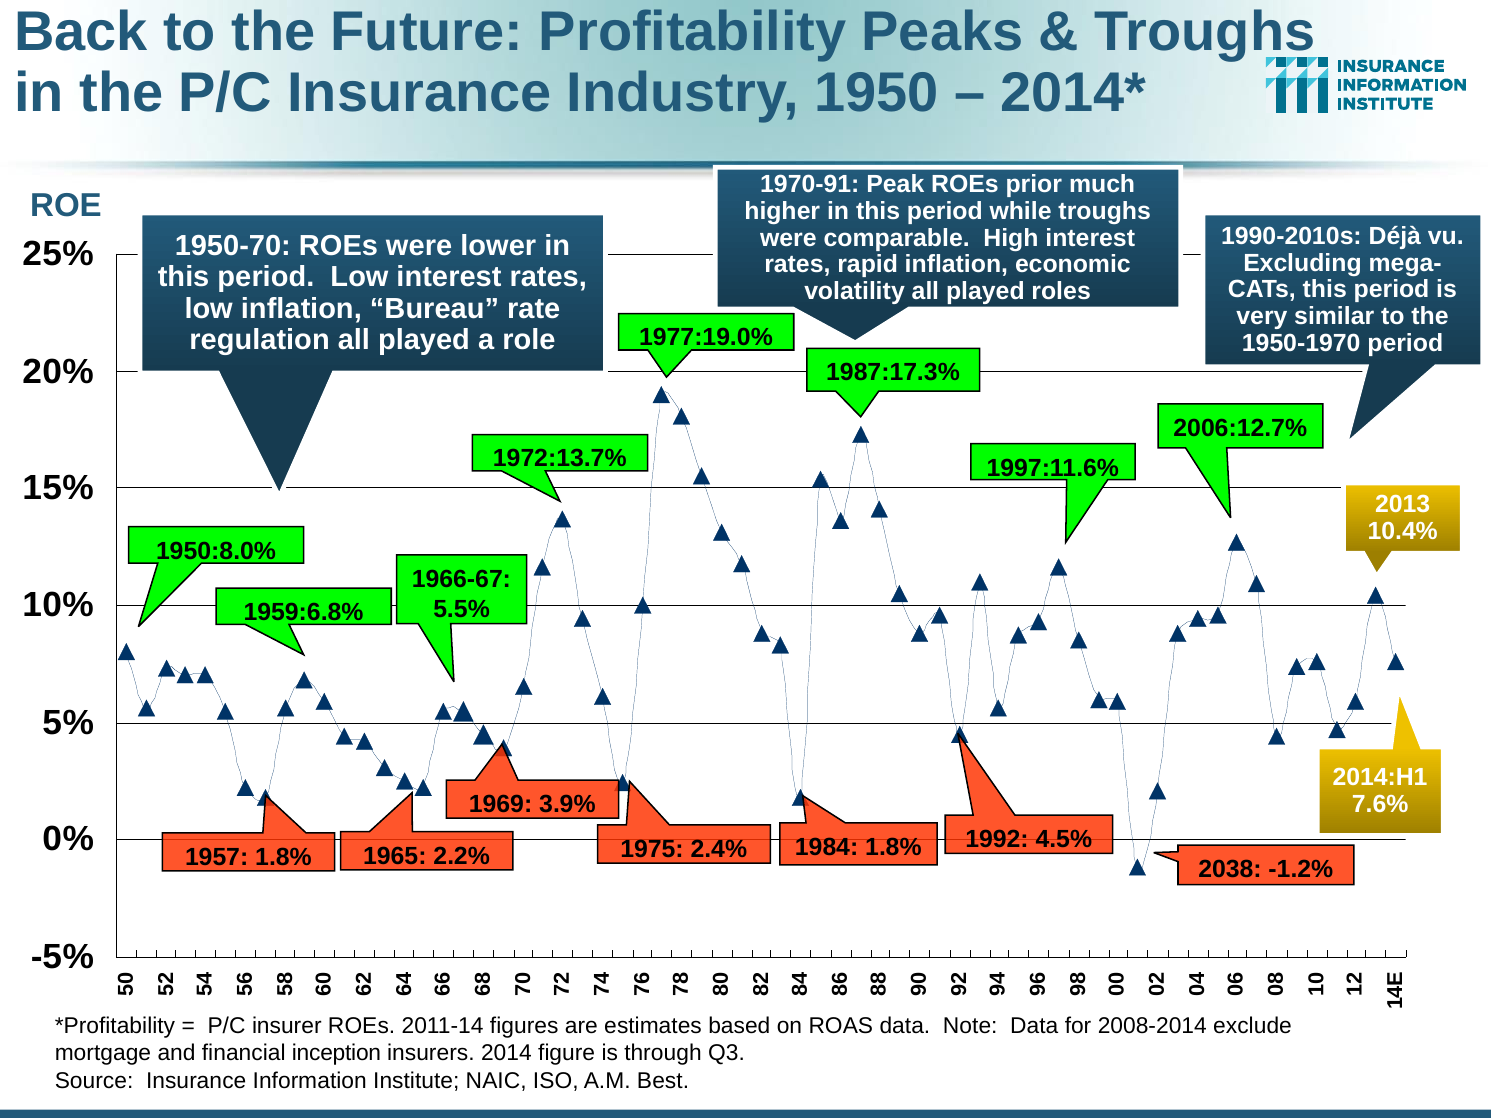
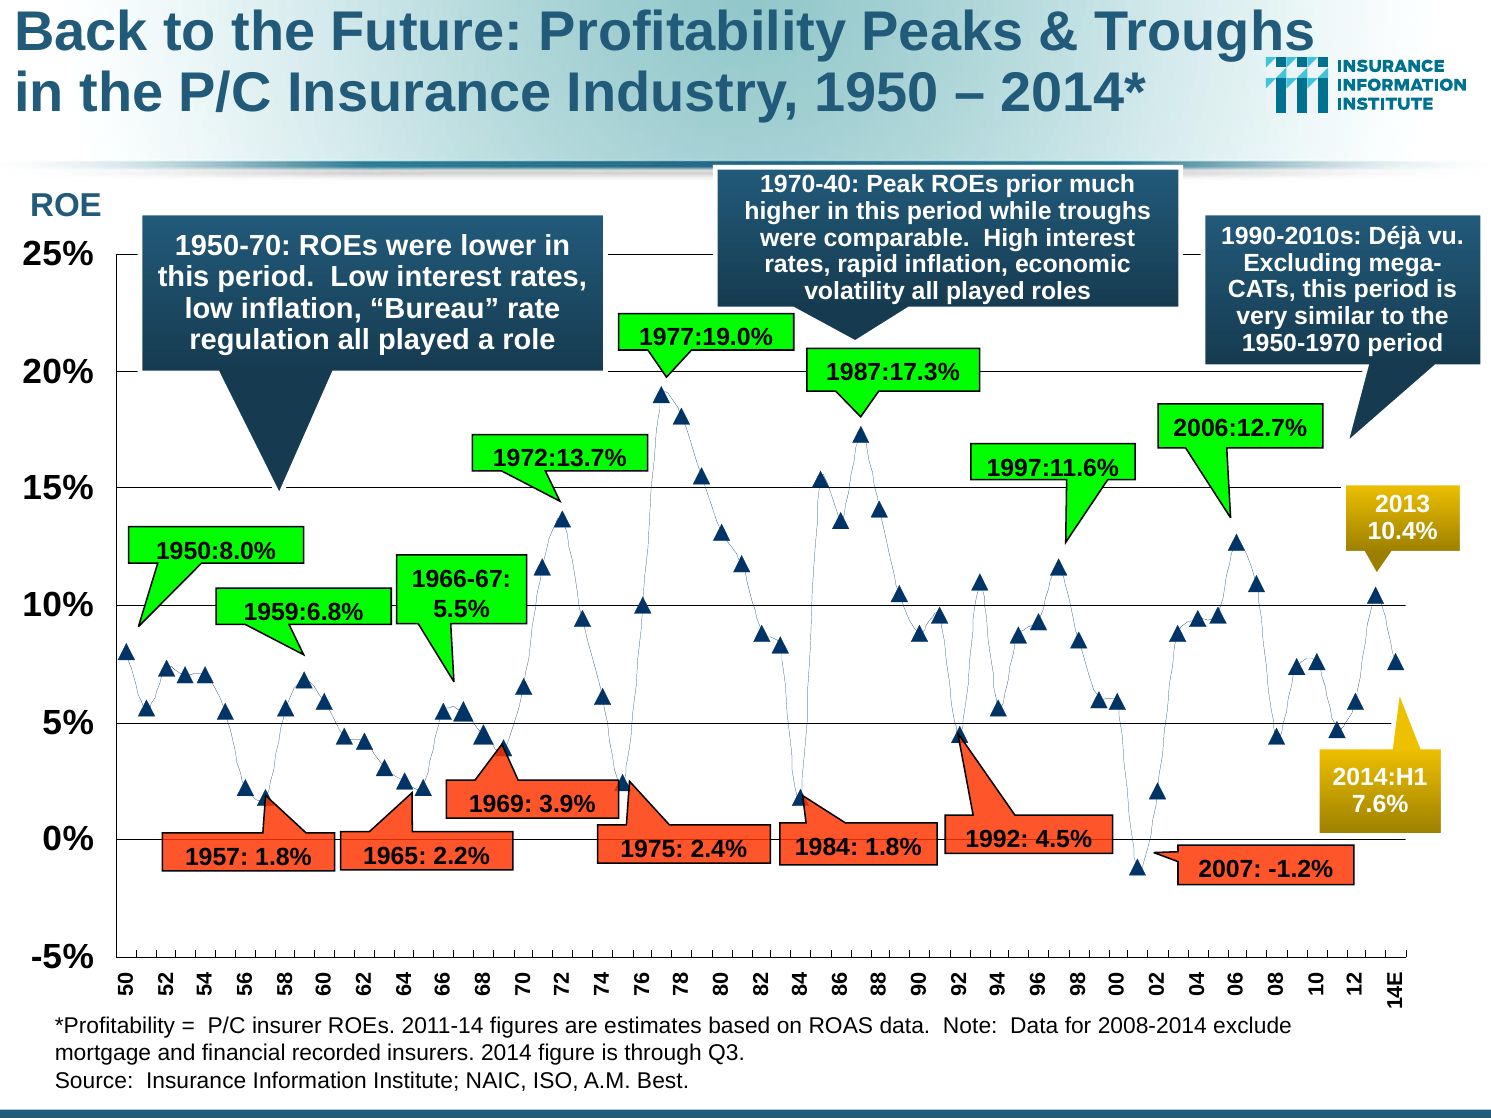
1970-91: 1970-91 -> 1970-40 (810, 184)
2038: 2038 -> 2007 (1230, 869)
inception: inception -> recorded (336, 1054)
